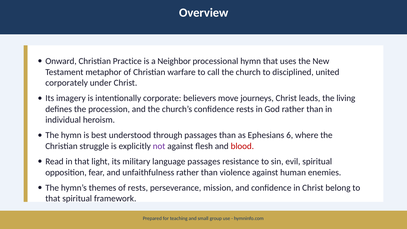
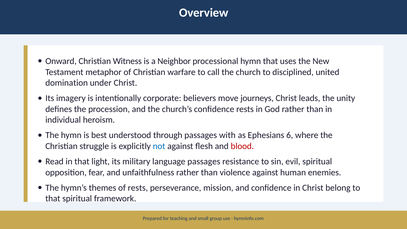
Practice: Practice -> Witness (127, 61)
corporately: corporately -> domination (67, 83)
living: living -> unity (346, 98)
passages than: than -> with (227, 135)
not colour: purple -> blue (159, 146)
